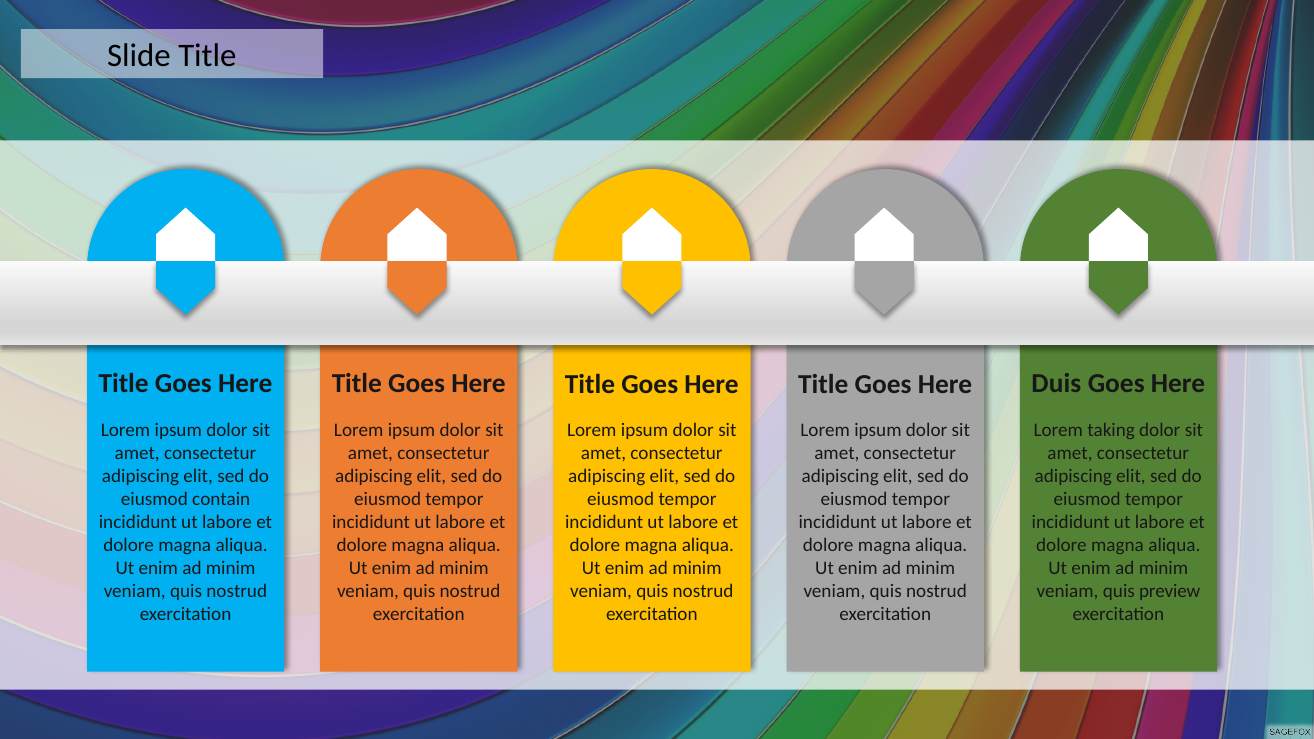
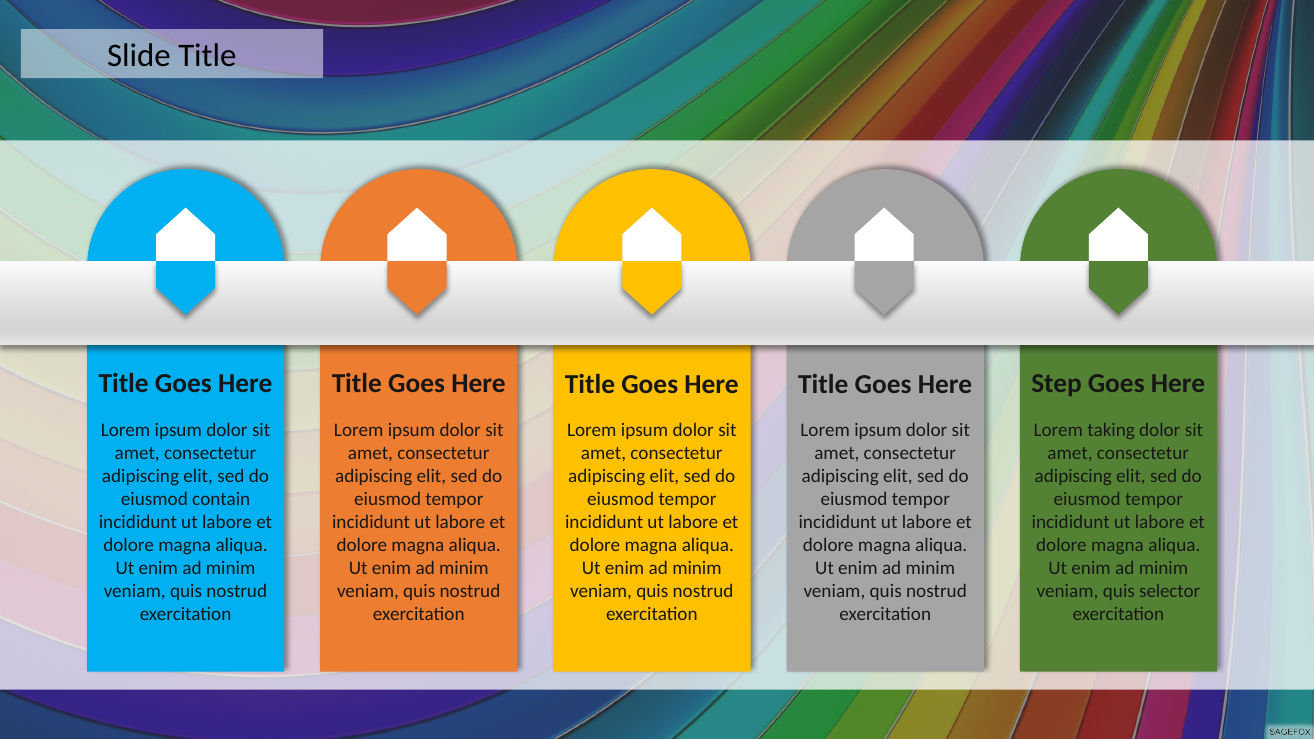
Duis: Duis -> Step (1057, 384)
preview: preview -> selector (1170, 592)
